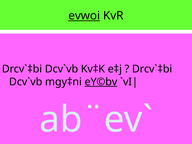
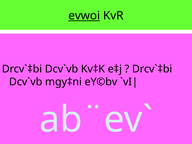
eY©bv underline: present -> none (101, 82)
